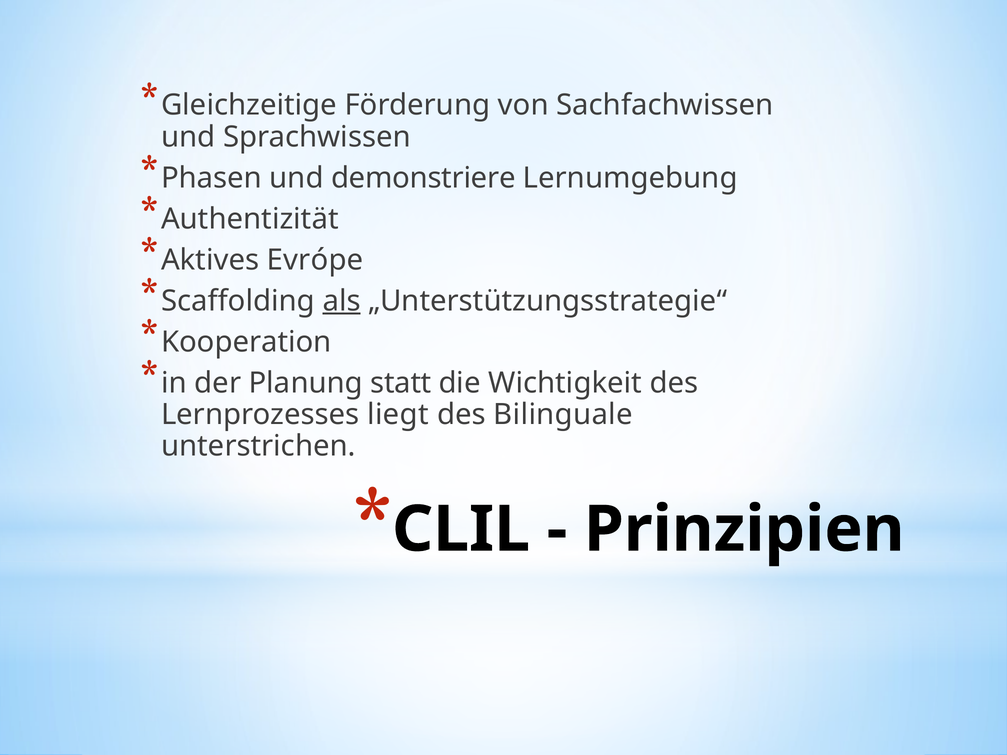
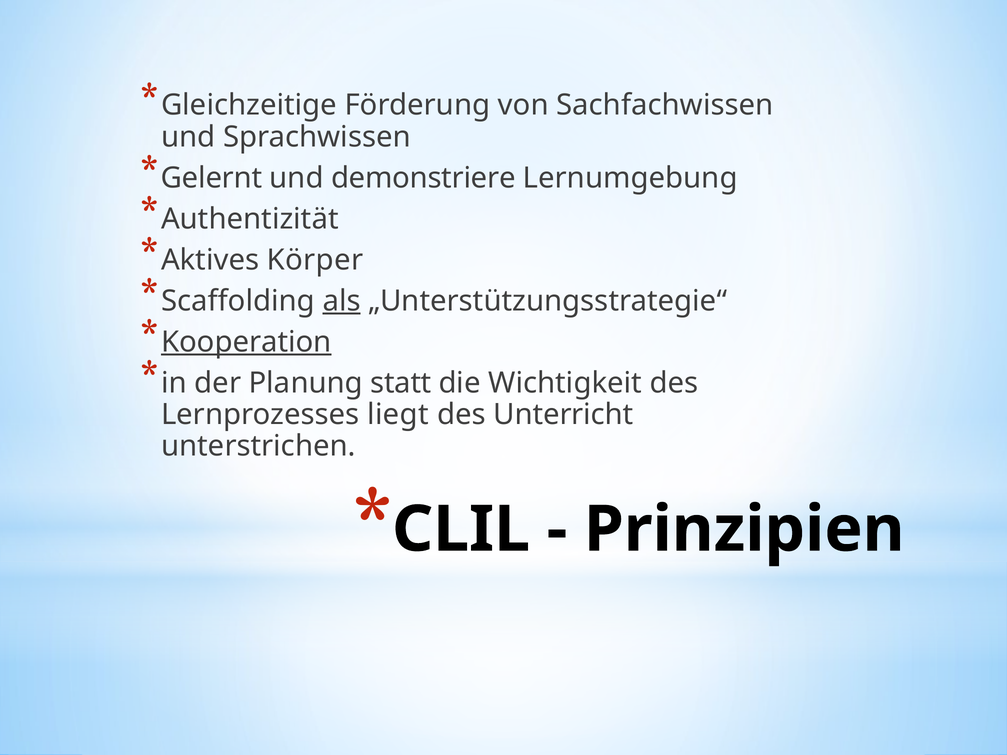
Phasen: Phasen -> Gelernt (212, 178)
Evrópe: Evrópe -> Körper (315, 260)
Kooperation underline: none -> present (246, 342)
Bilinguale: Bilinguale -> Unterricht (563, 415)
